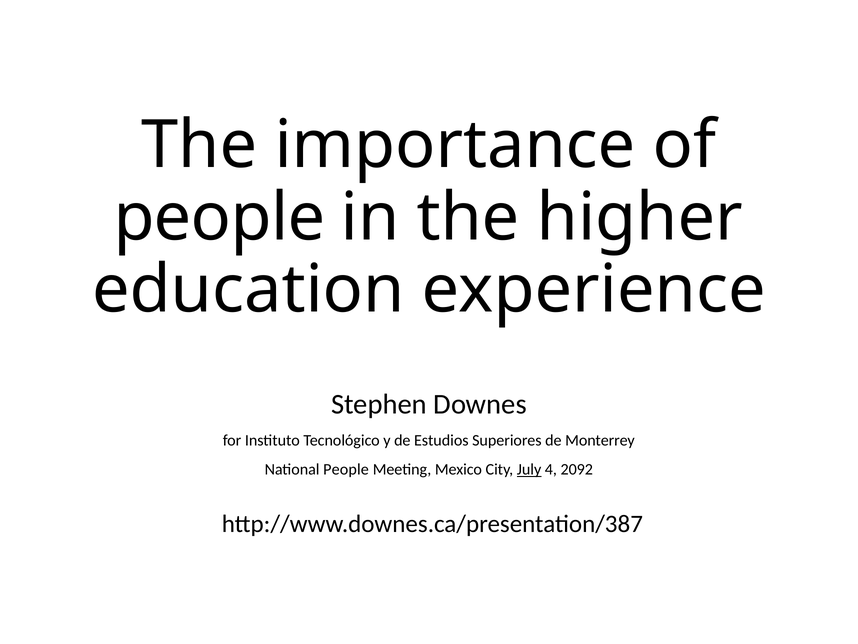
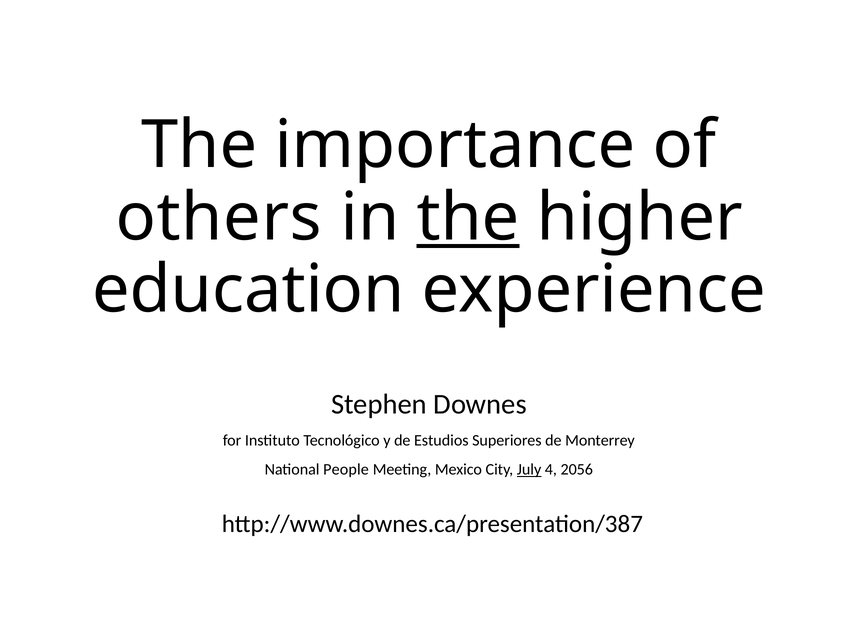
people: people -> others (219, 217)
the underline: none -> present (468, 217)
2092: 2092 -> 2056 (577, 469)
